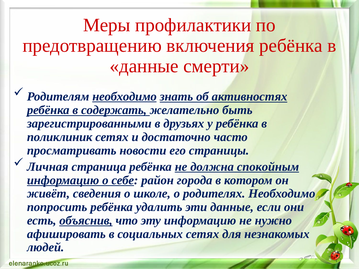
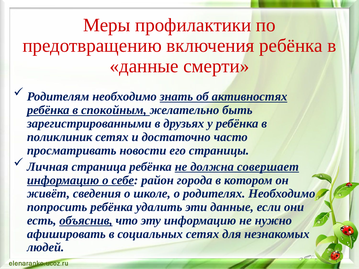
необходимо underline: present -> none (125, 97)
содержать: содержать -> спокойным (114, 110)
спокойным: спокойным -> совершает (268, 167)
